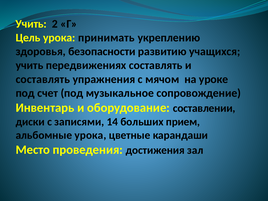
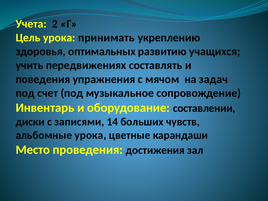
Учить: Учить -> Учета (31, 24)
безопасности: безопасности -> оптимальных (102, 52)
составлять: составлять -> поведения (43, 79)
уроке: уроке -> задач (213, 79)
прием: прием -> чувств (183, 122)
